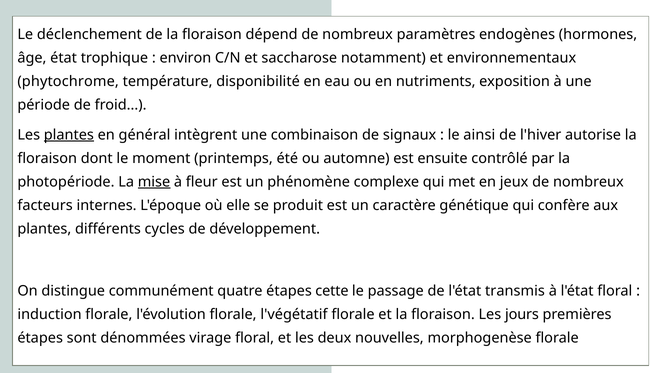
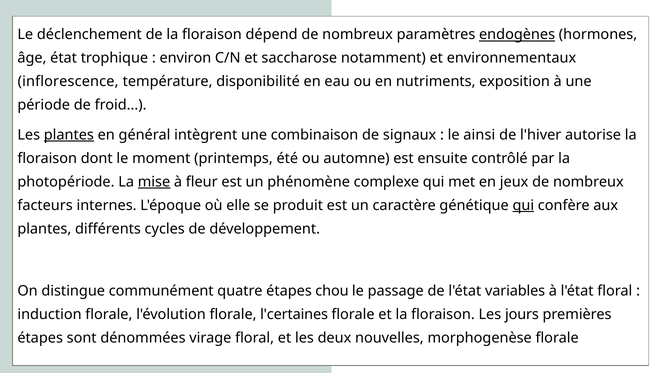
endogènes underline: none -> present (517, 35)
phytochrome: phytochrome -> inflorescence (68, 82)
qui underline: none -> present (523, 205)
cette: cette -> chou (332, 291)
transmis: transmis -> variables (515, 291)
l'végétatif: l'végétatif -> l'certaines (294, 314)
